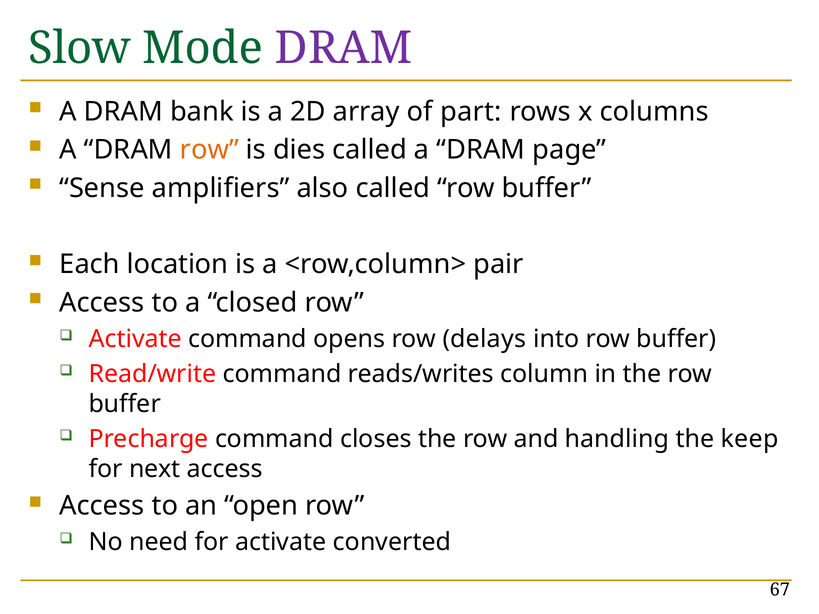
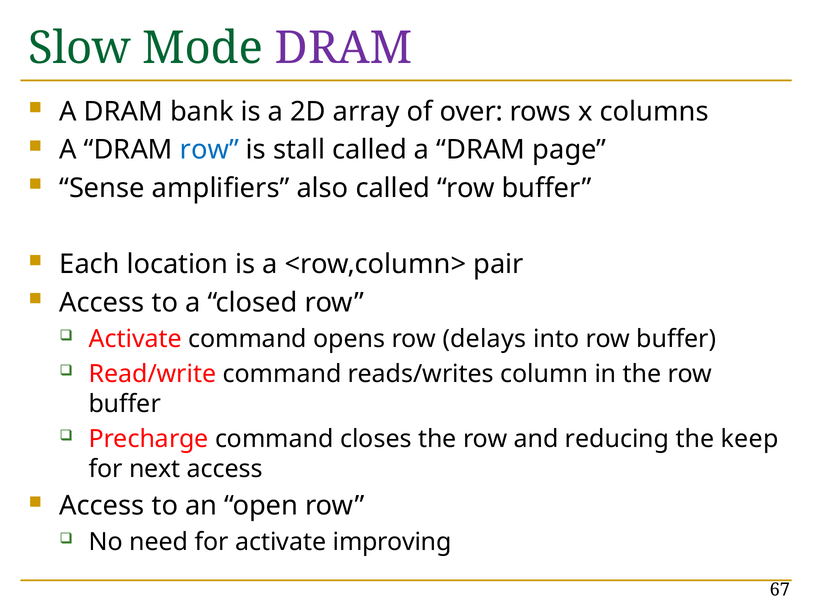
part: part -> over (471, 112)
row colour: orange -> blue (209, 150)
dies: dies -> stall (299, 150)
handling: handling -> reducing (617, 439)
converted: converted -> improving (392, 542)
